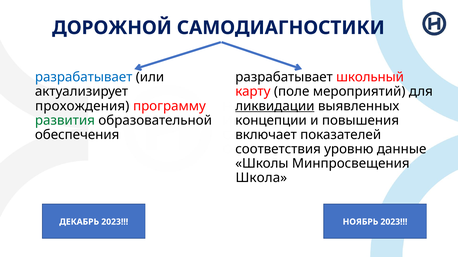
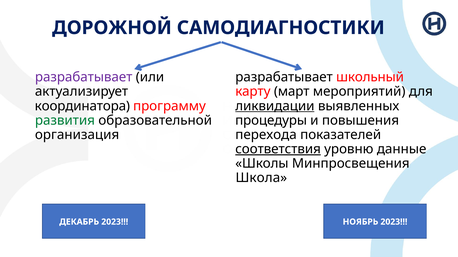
разрабатывает colour: blue -> purple (84, 77)
поле: поле -> март (292, 92)
прохождения: прохождения -> координатора (82, 106)
концепции: концепции -> процедуры (271, 121)
обеспечения: обеспечения -> организация (77, 135)
включает: включает -> перехода (266, 135)
соответствия underline: none -> present (278, 149)
